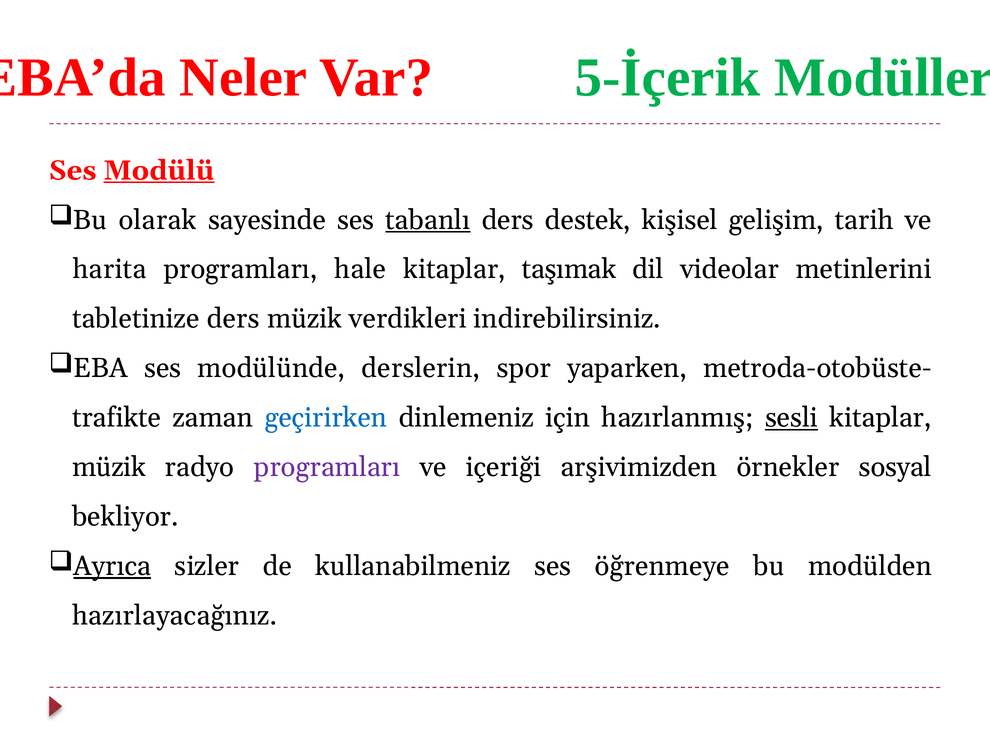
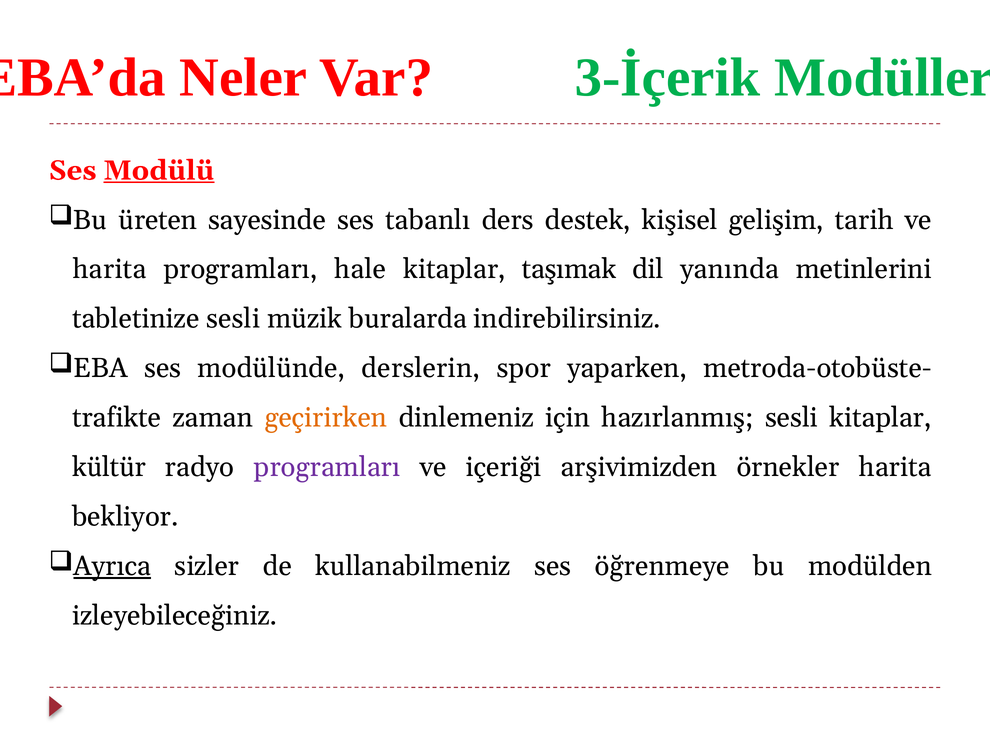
5-İçerik: 5-İçerik -> 3-İçerik (668, 77)
olarak: olarak -> üreten (158, 220)
tabanlı underline: present -> none (428, 220)
videolar: videolar -> yanında (730, 270)
tabletinize ders: ders -> sesli (233, 319)
verdikleri: verdikleri -> buralarda (408, 319)
geçirirken colour: blue -> orange (326, 418)
sesli underline: present -> none (792, 418)
müzik: müzik -> kültür (109, 468)
örnekler sosyal: sosyal -> harita (895, 468)
hazırlayacağınız: hazırlayacağınız -> izleyebileceğiniz (175, 616)
